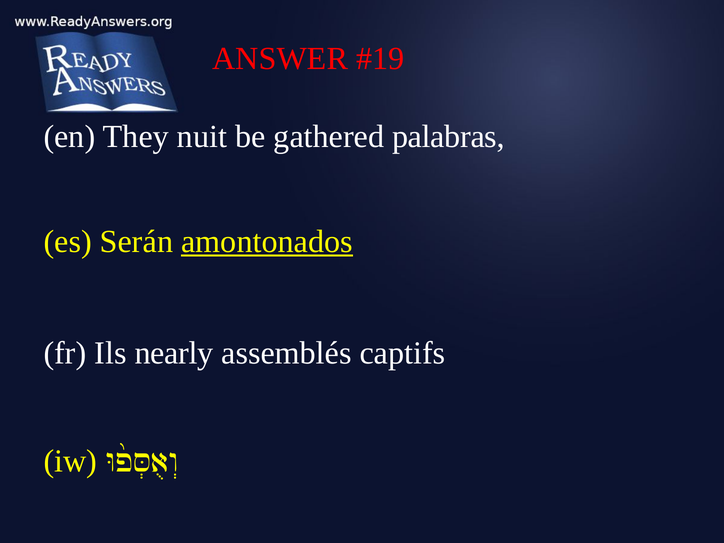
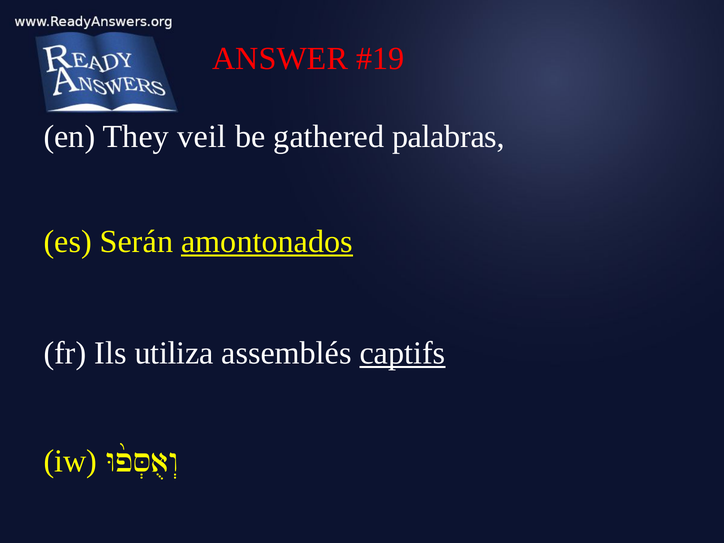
nuit: nuit -> veil (202, 137)
nearly: nearly -> utiliza (174, 353)
captifs underline: none -> present (403, 353)
